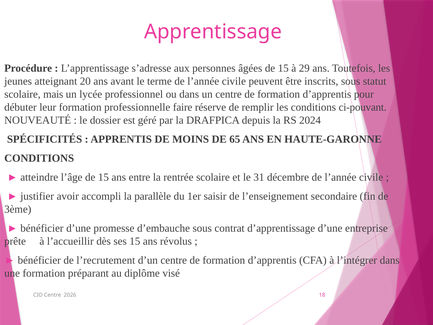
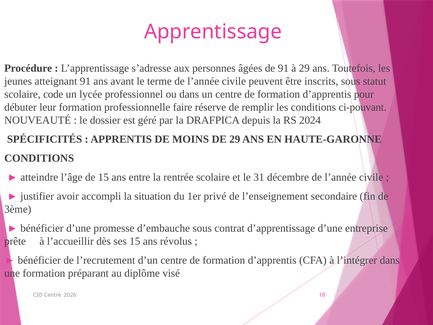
âgées de 15: 15 -> 91 (283, 68)
atteignant 20: 20 -> 91 (85, 81)
mais: mais -> code (53, 94)
DE 65: 65 -> 29 (235, 139)
parallèle: parallèle -> situation (153, 196)
saisir: saisir -> privé (215, 196)
